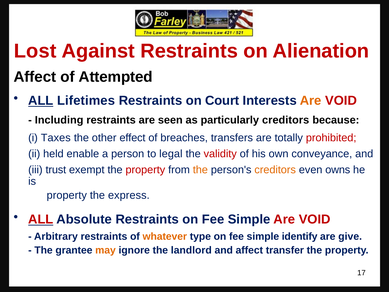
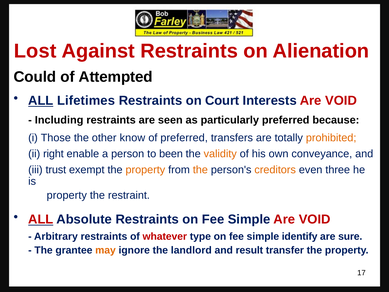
Affect: Affect -> Could (35, 77)
Are colour: orange -> red (311, 101)
particularly creditors: creditors -> preferred (286, 120)
Taxes: Taxes -> Those (56, 138)
effect: effect -> know (132, 138)
of breaches: breaches -> preferred (184, 138)
prohibited colour: red -> orange (331, 138)
held: held -> right (53, 154)
legal: legal -> been (171, 154)
validity colour: red -> orange (220, 154)
property colour: red -> orange (145, 170)
owns: owns -> three (338, 170)
express: express -> restraint (129, 195)
whatever colour: orange -> red (165, 236)
give: give -> sure (350, 236)
and affect: affect -> result (249, 250)
